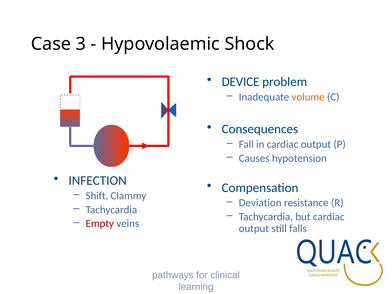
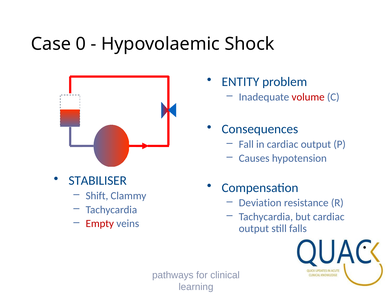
3: 3 -> 0 (81, 44)
DEVICE: DEVICE -> ENTITY (240, 82)
volume colour: orange -> red (308, 97)
INFECTION: INFECTION -> STABILISER (98, 181)
